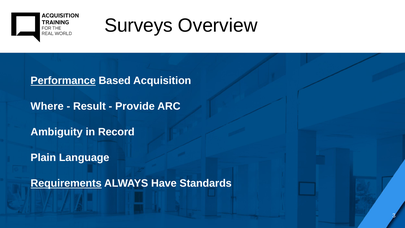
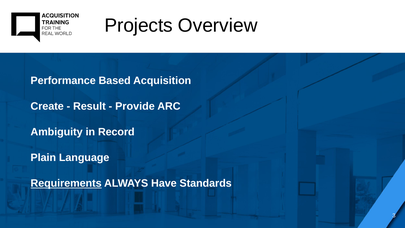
Surveys: Surveys -> Projects (139, 26)
Performance underline: present -> none (63, 81)
Where: Where -> Create (47, 106)
